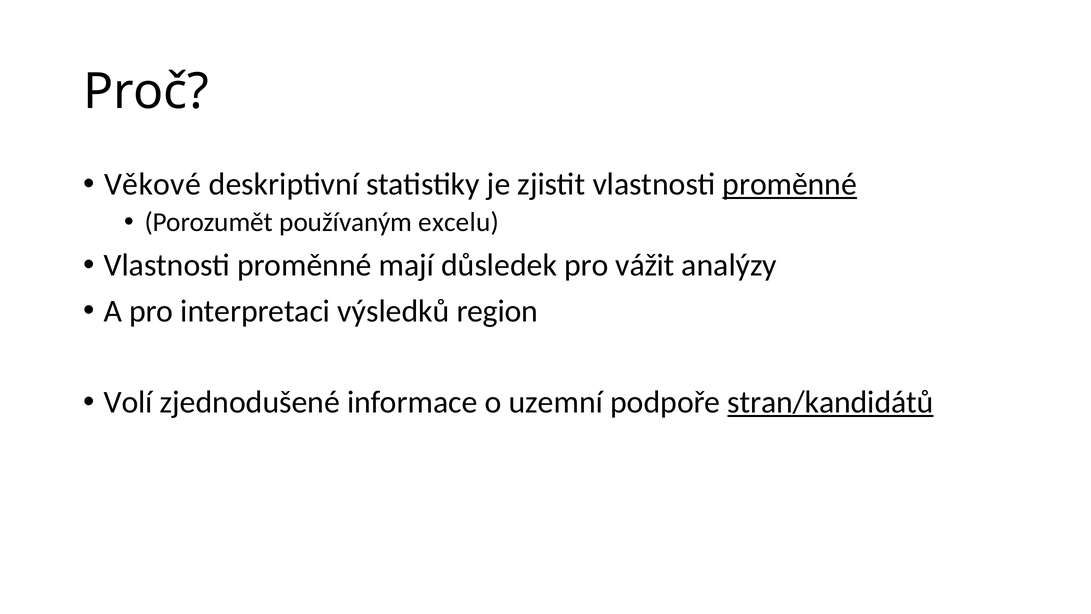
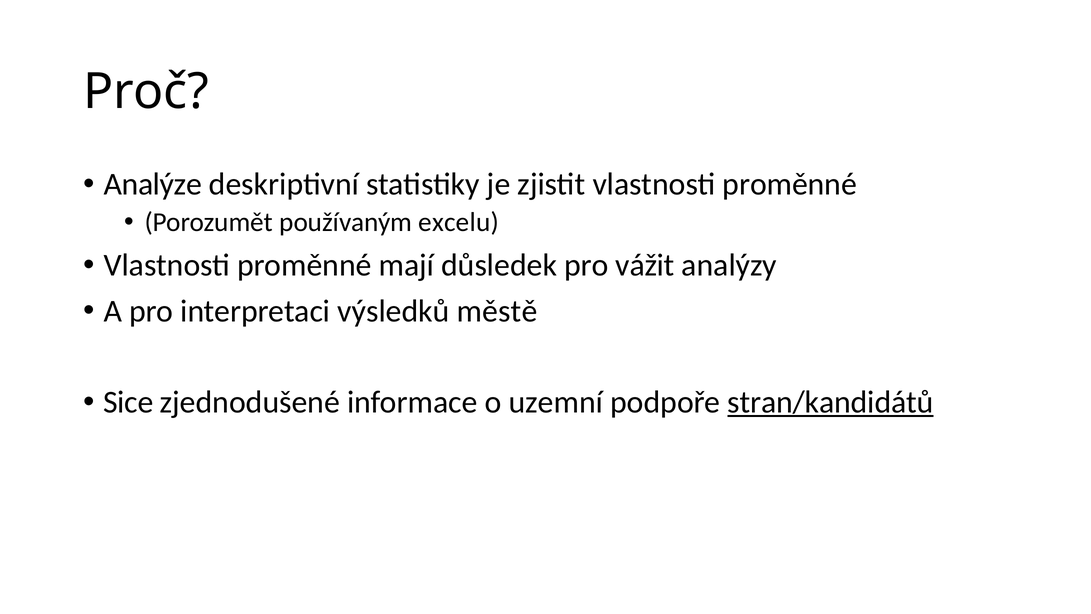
Věkové: Věkové -> Analýze (153, 184)
proměnné underline: present -> none (790, 184)
region: region -> městě (497, 311)
Volí: Volí -> Sice (128, 402)
